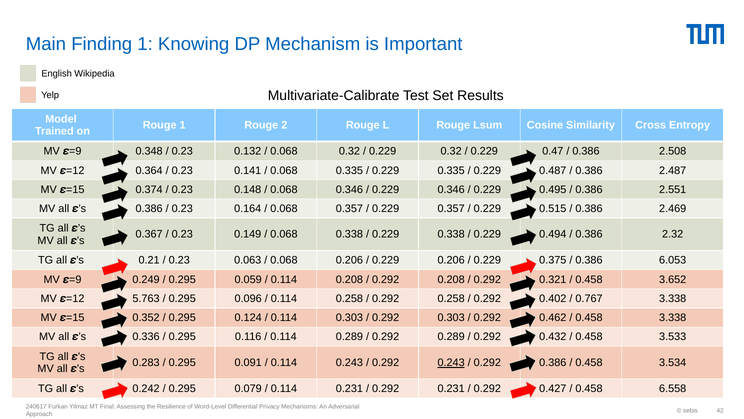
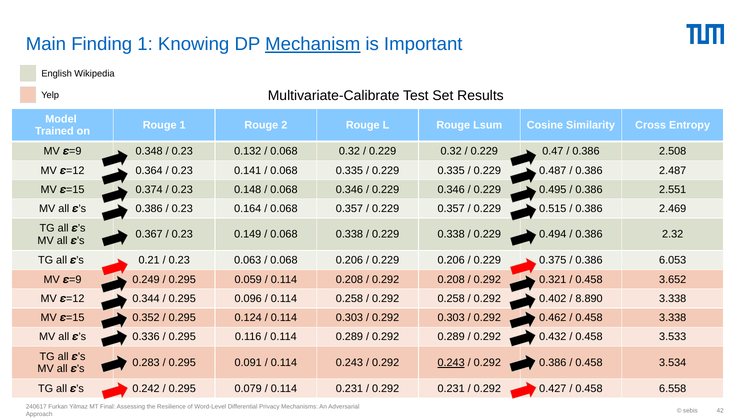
Mechanism underline: none -> present (313, 44)
5.763: 5.763 -> 0.344 (146, 298)
0.767: 0.767 -> 8.890 (589, 298)
